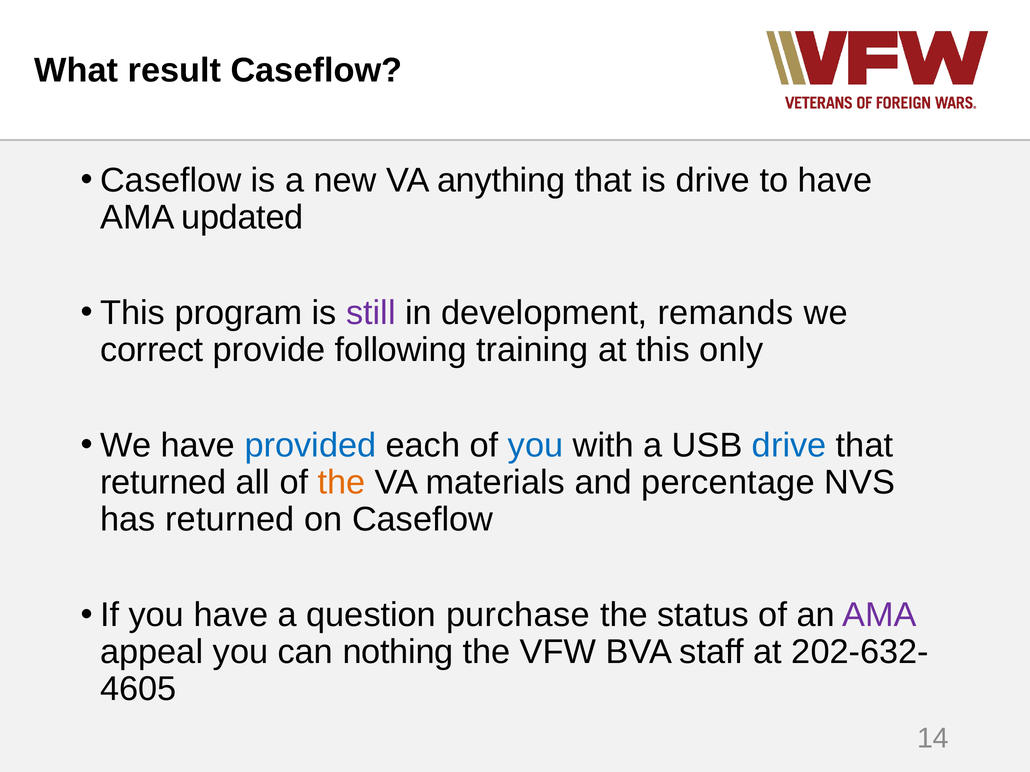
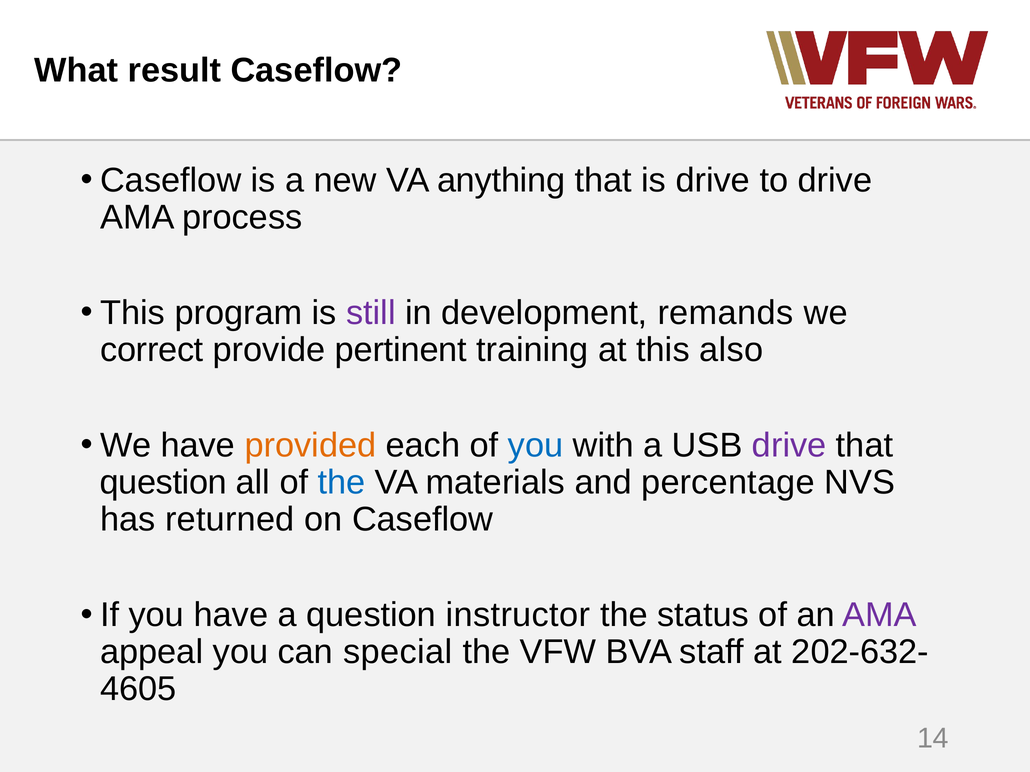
to have: have -> drive (835, 180)
updated: updated -> process (242, 217)
following: following -> pertinent (401, 350)
only: only -> also (731, 350)
provided colour: blue -> orange (310, 446)
drive colour: blue -> purple (789, 446)
returned: returned -> question (163, 483)
the colour: orange -> blue (342, 483)
purchase: purchase -> instructor (518, 615)
nothing: nothing -> special (398, 653)
